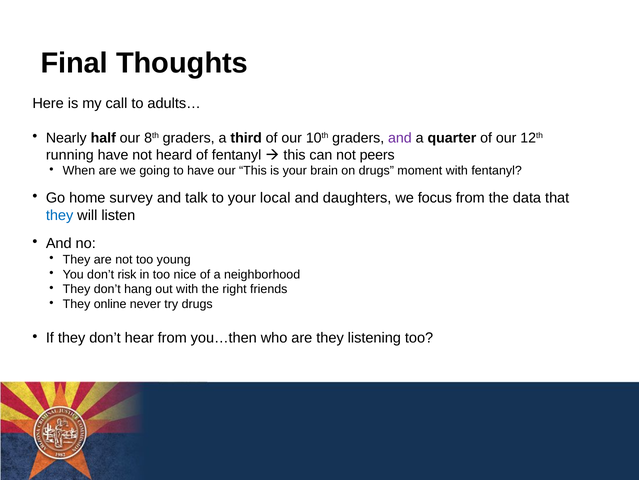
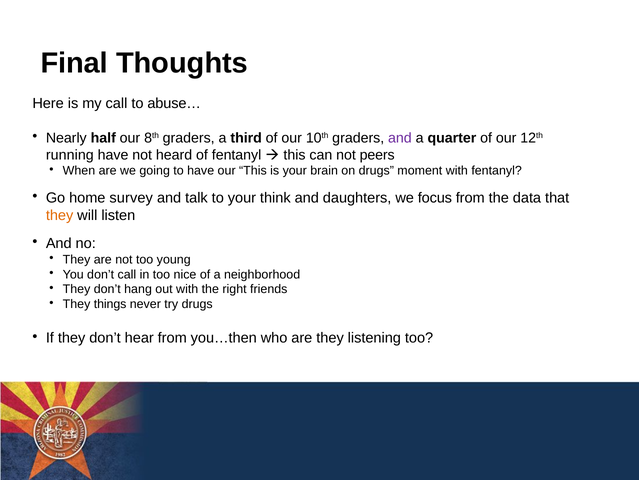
adults…: adults… -> abuse… (174, 103)
local: local -> think (275, 198)
they colour: blue -> orange (60, 215)
don’t risk: risk -> call (127, 274)
online: online -> things (110, 304)
